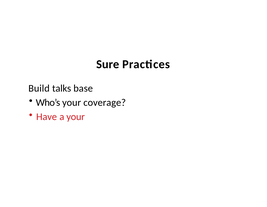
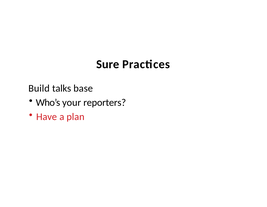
coverage: coverage -> reporters (105, 102)
a your: your -> plan (76, 116)
